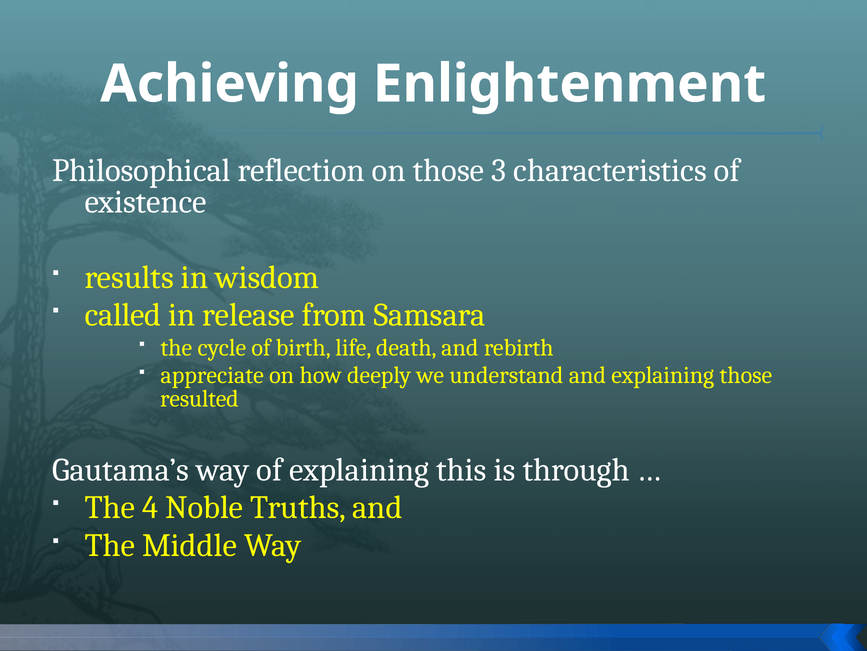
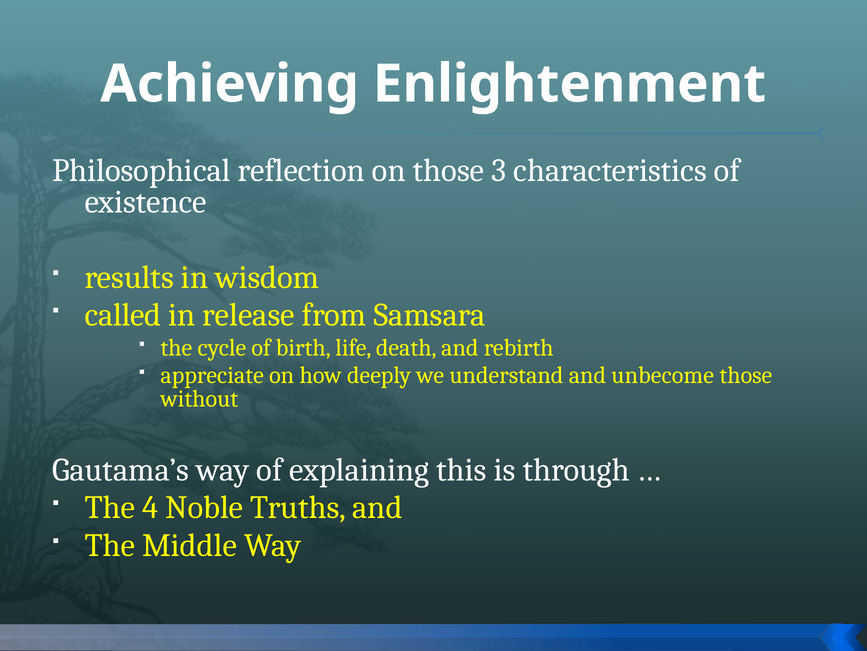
and explaining: explaining -> unbecome (663, 375)
resulted: resulted -> without (199, 398)
